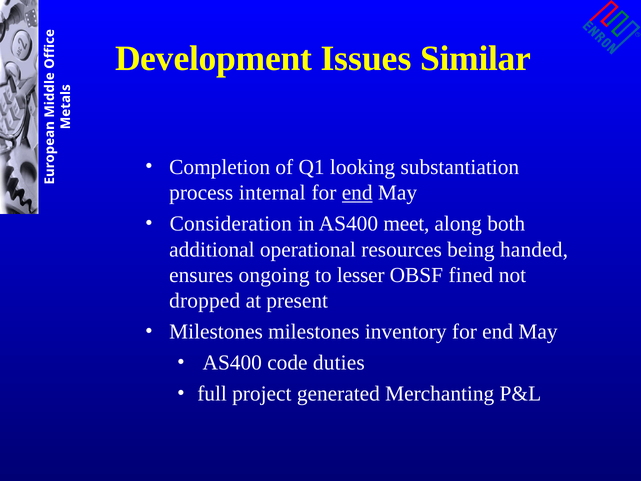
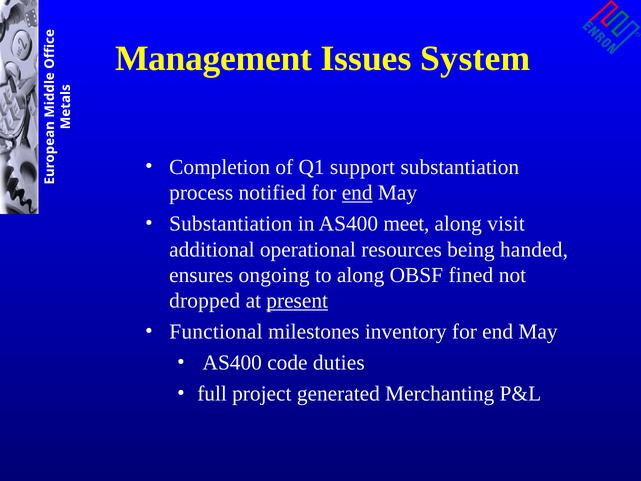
Development: Development -> Management (214, 59)
Similar: Similar -> System (475, 59)
looking: looking -> support (362, 167)
internal: internal -> notified (272, 193)
Consideration: Consideration -> Substantiation (231, 224)
both: both -> visit (506, 224)
to lesser: lesser -> along (361, 275)
present underline: none -> present (297, 301)
Milestones: Milestones -> Functional (216, 332)
